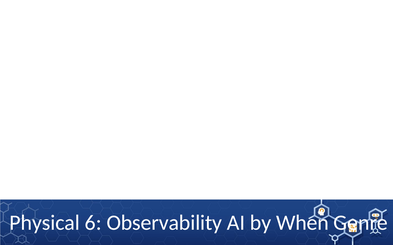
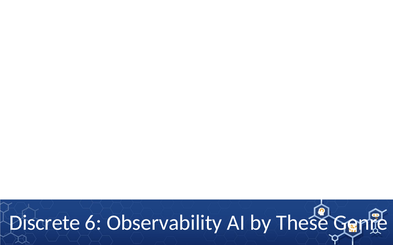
Physical: Physical -> Discrete (45, 223)
When: When -> These (302, 223)
